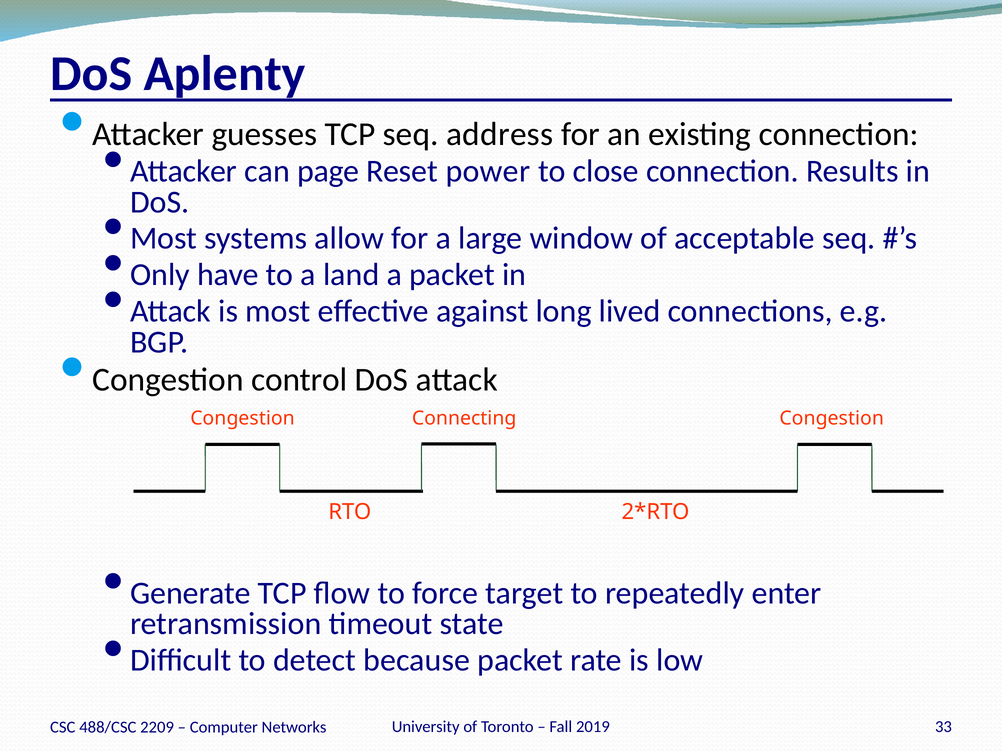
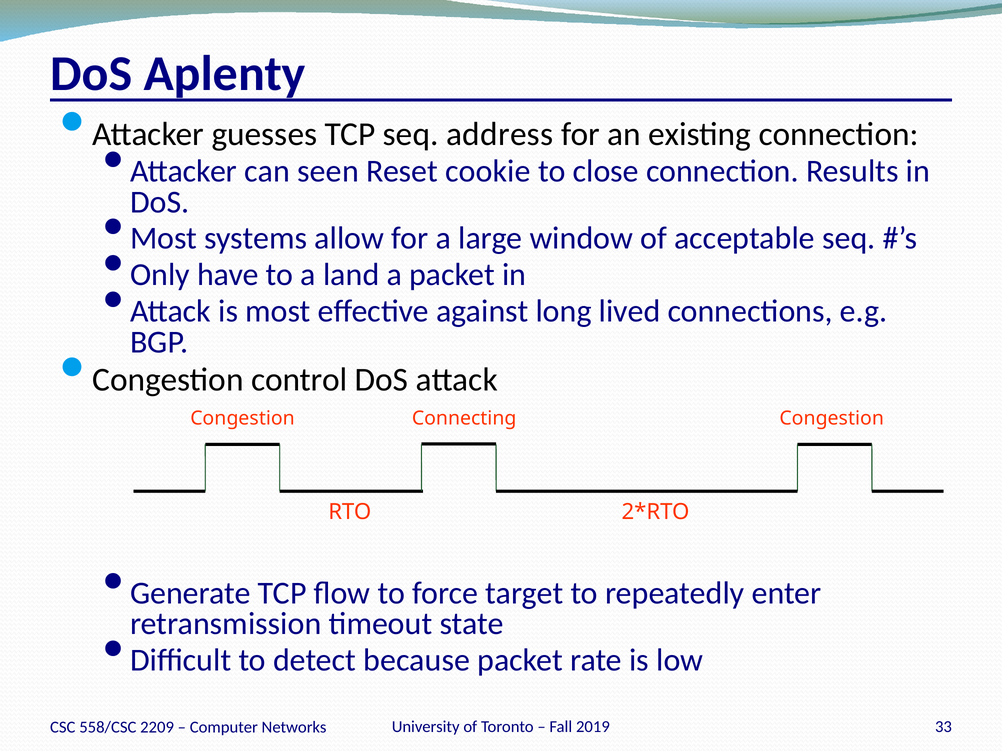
page: page -> seen (328, 171)
power: power -> cookie (488, 171)
488/CSC: 488/CSC -> 558/CSC (108, 728)
